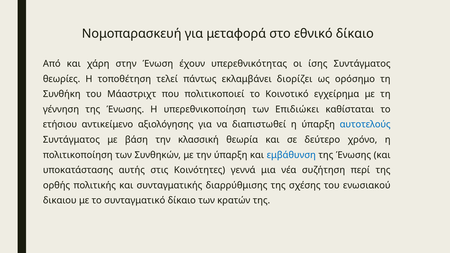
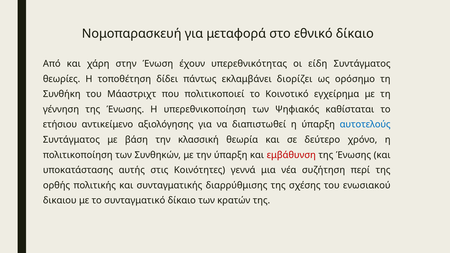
ίσης: ίσης -> είδη (318, 64)
τελεί: τελεί -> δίδει (167, 79)
Επιδιώκει: Επιδιώκει -> Ψηφιακός (297, 109)
εμβάθυνση colour: blue -> red (291, 155)
